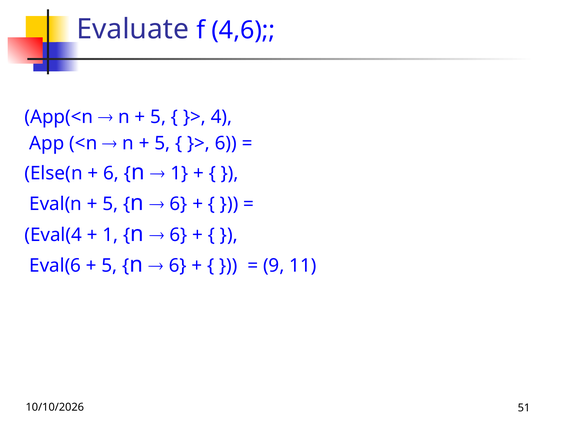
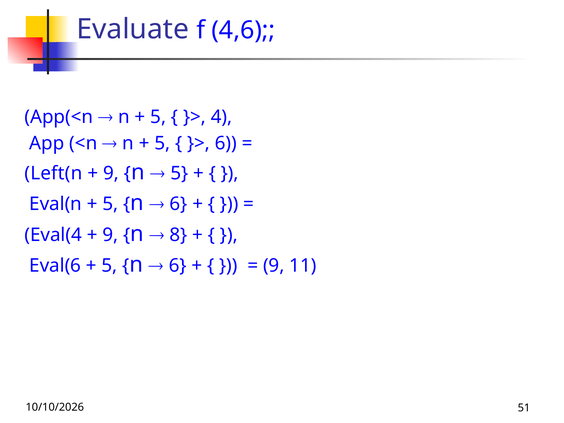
Else(n: Else(n -> Left(n (53, 173)
6: 6 -> 9 (111, 173)
1: 1 -> 5 (179, 173)
1: 1 -> 9 (110, 235)
6: 6 -> 8 (178, 235)
